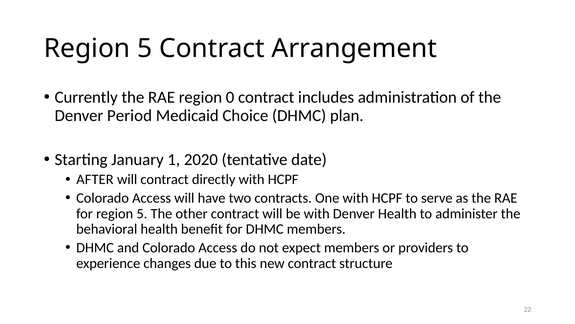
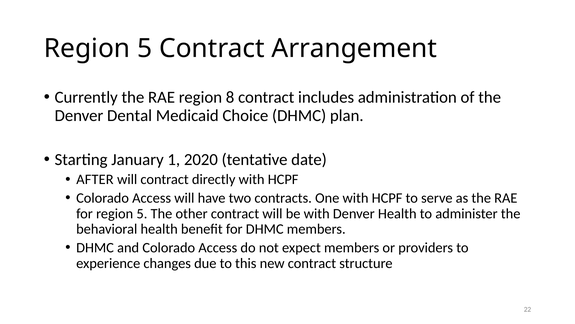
0: 0 -> 8 (230, 97)
Period: Period -> Dental (130, 115)
